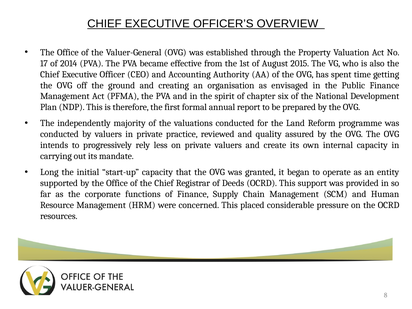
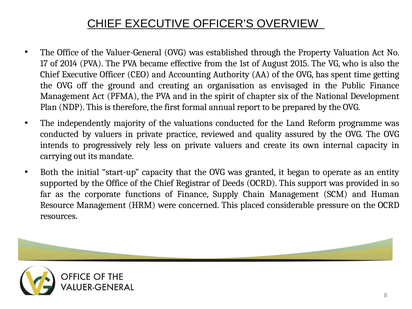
Long: Long -> Both (49, 172)
